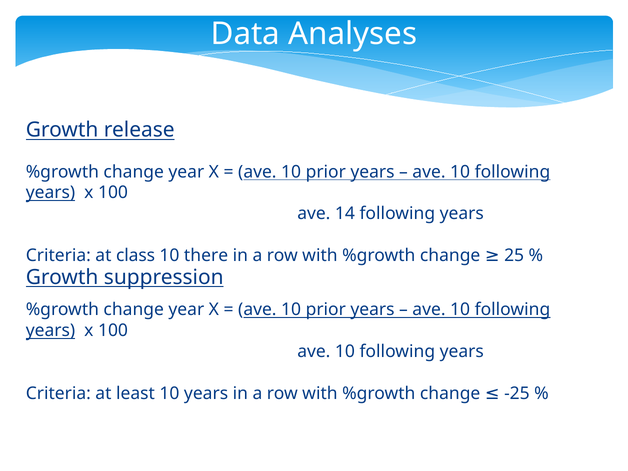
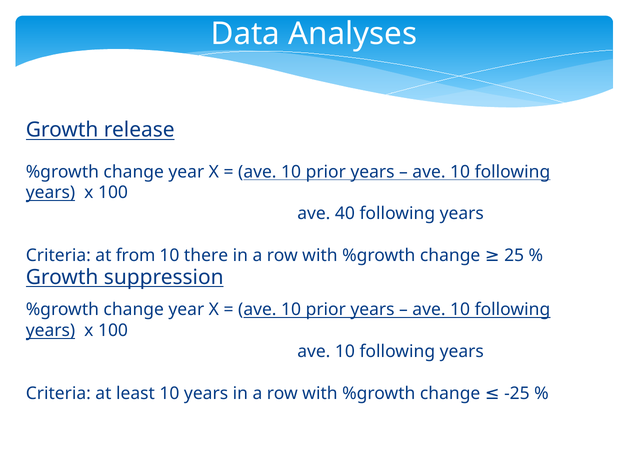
14: 14 -> 40 (345, 214)
class: class -> from (136, 256)
